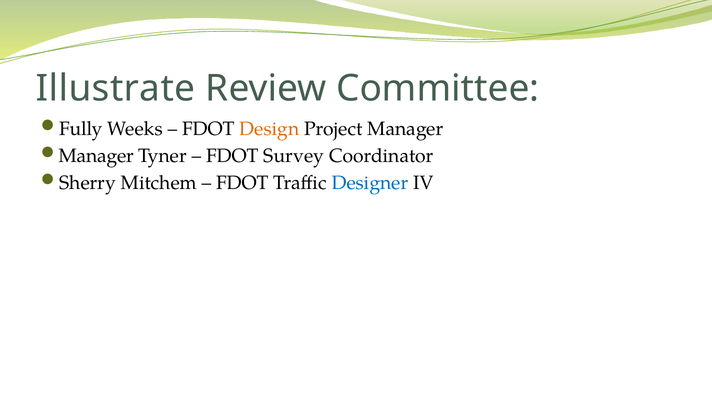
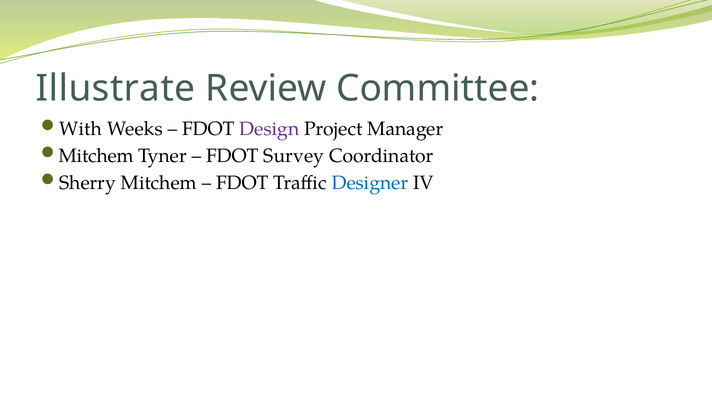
Fully: Fully -> With (81, 129)
Design colour: orange -> purple (269, 129)
Manager: Manager -> Mitchem (96, 156)
